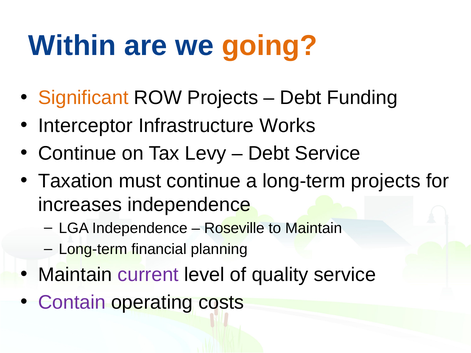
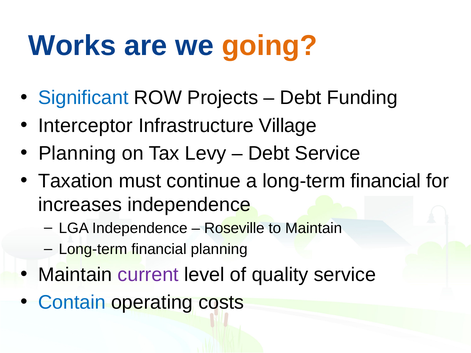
Within: Within -> Works (72, 46)
Significant colour: orange -> blue (83, 98)
Works: Works -> Village (288, 126)
Continue: Continue -> Planning (77, 153)
a long-term projects: projects -> financial (386, 181)
Contain colour: purple -> blue (72, 303)
